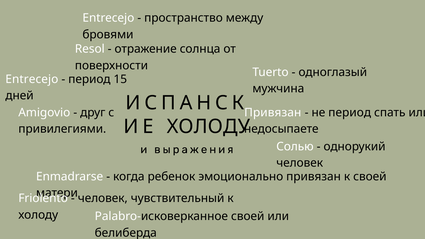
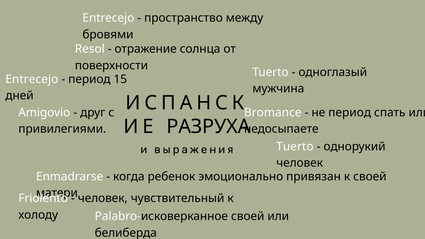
Привязан: Привязан -> Bromance (273, 113)
ХОЛОДУ: ХОЛОДУ -> РАЗРУХА (209, 127)
выражения Солью: Солью -> Tuerto (295, 146)
